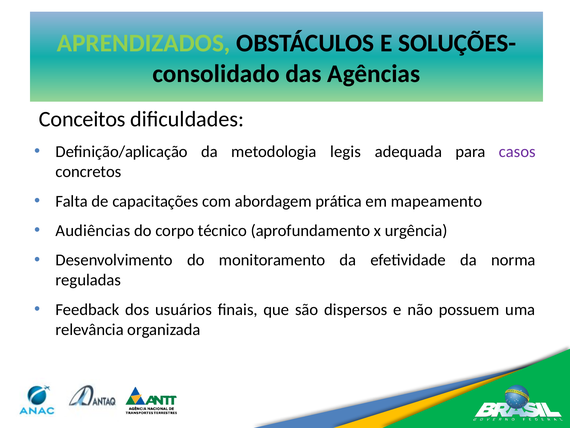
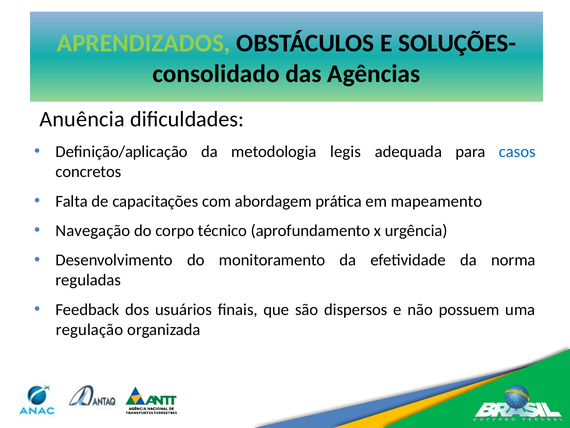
Conceitos: Conceitos -> Anuência (82, 119)
casos colour: purple -> blue (517, 152)
Audiências: Audiências -> Navegação (93, 230)
relevância: relevância -> regulação (89, 329)
